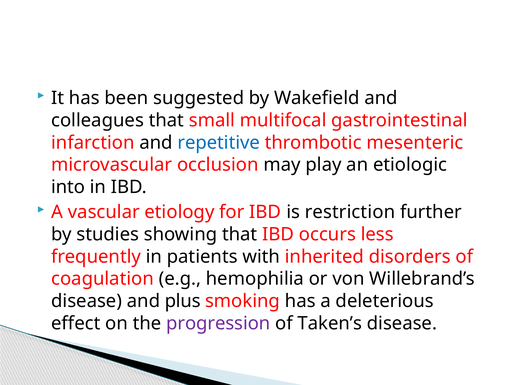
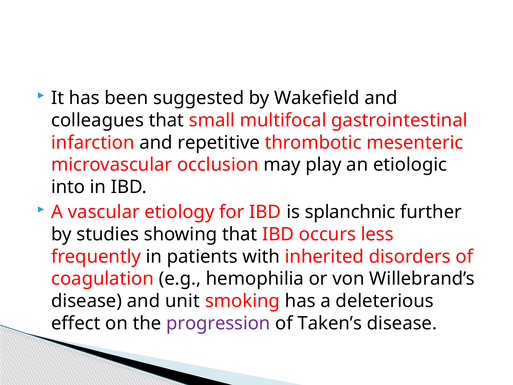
repetitive colour: blue -> black (219, 142)
restriction: restriction -> splanchnic (350, 212)
plus: plus -> unit (182, 301)
